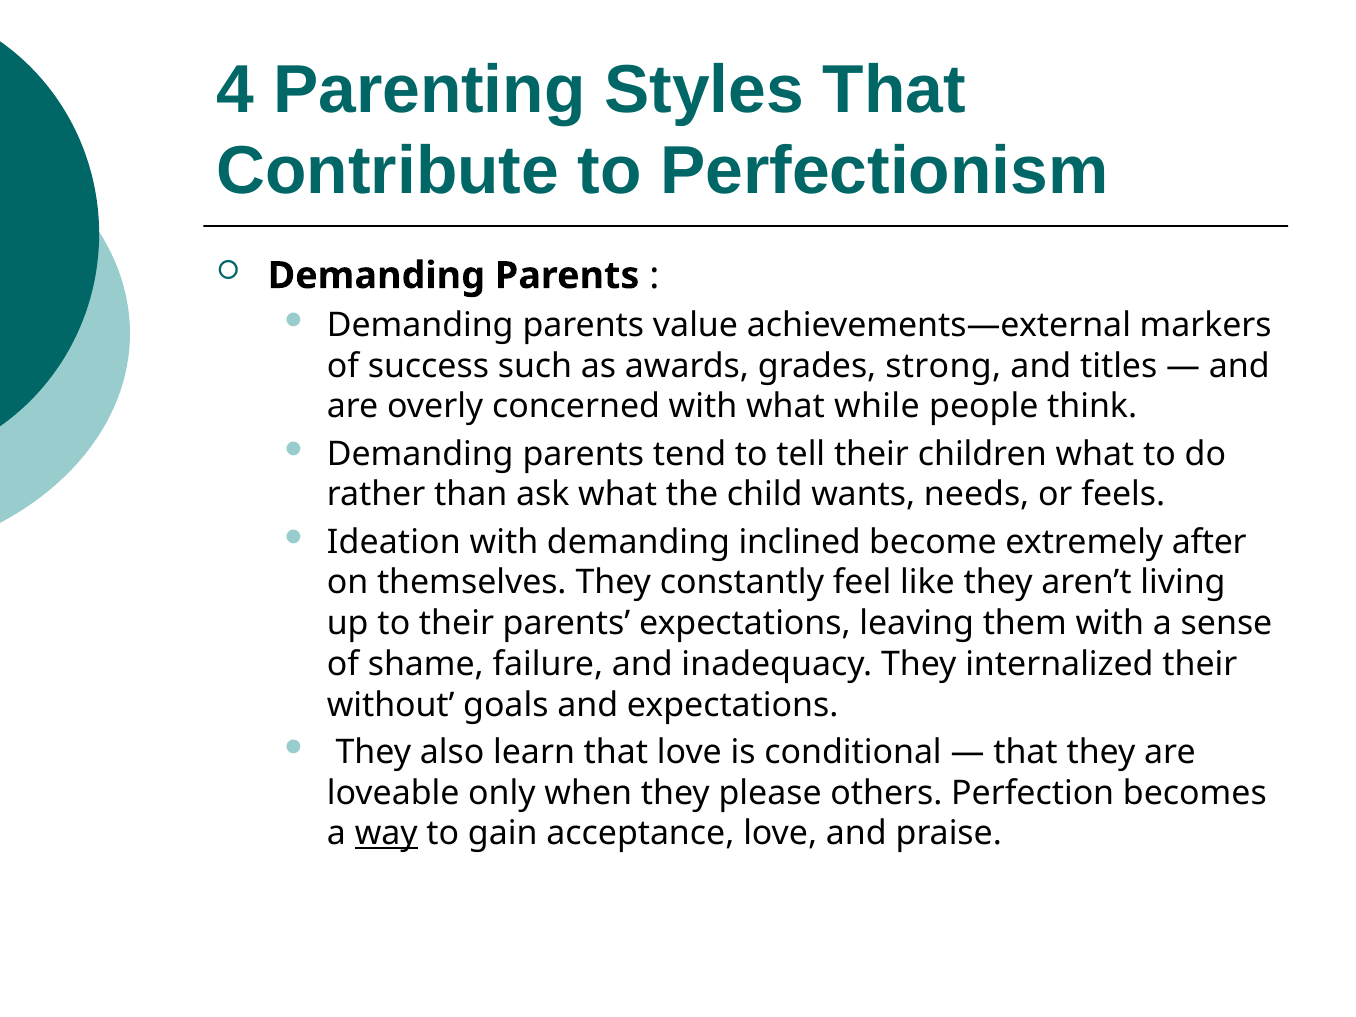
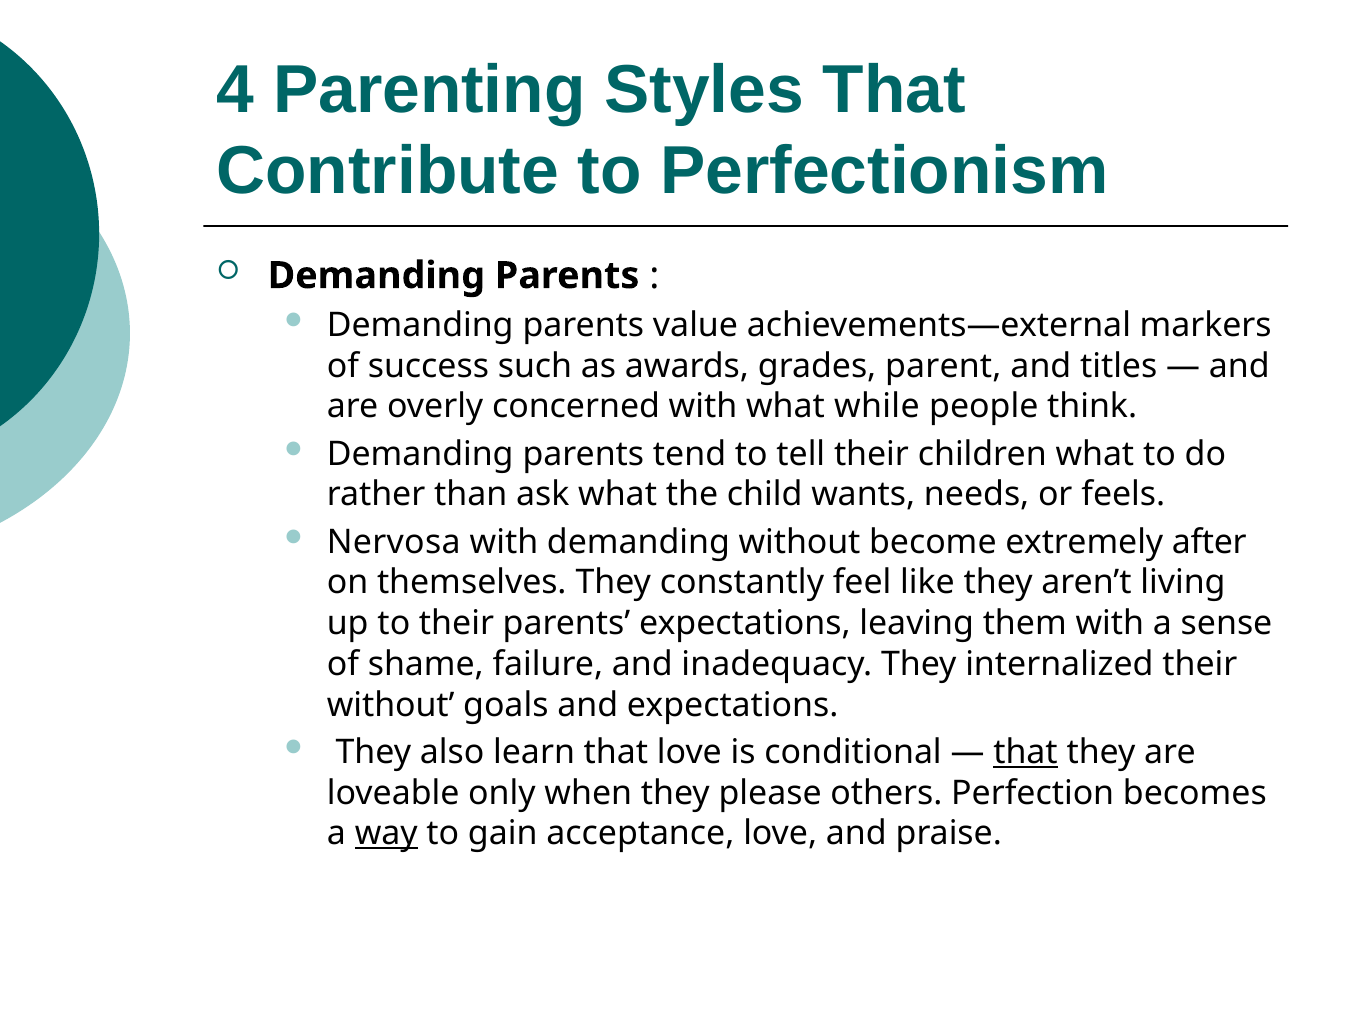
strong: strong -> parent (943, 366)
Ideation: Ideation -> Nervosa (394, 542)
demanding inclined: inclined -> without (800, 542)
that underline: none -> present (1026, 752)
